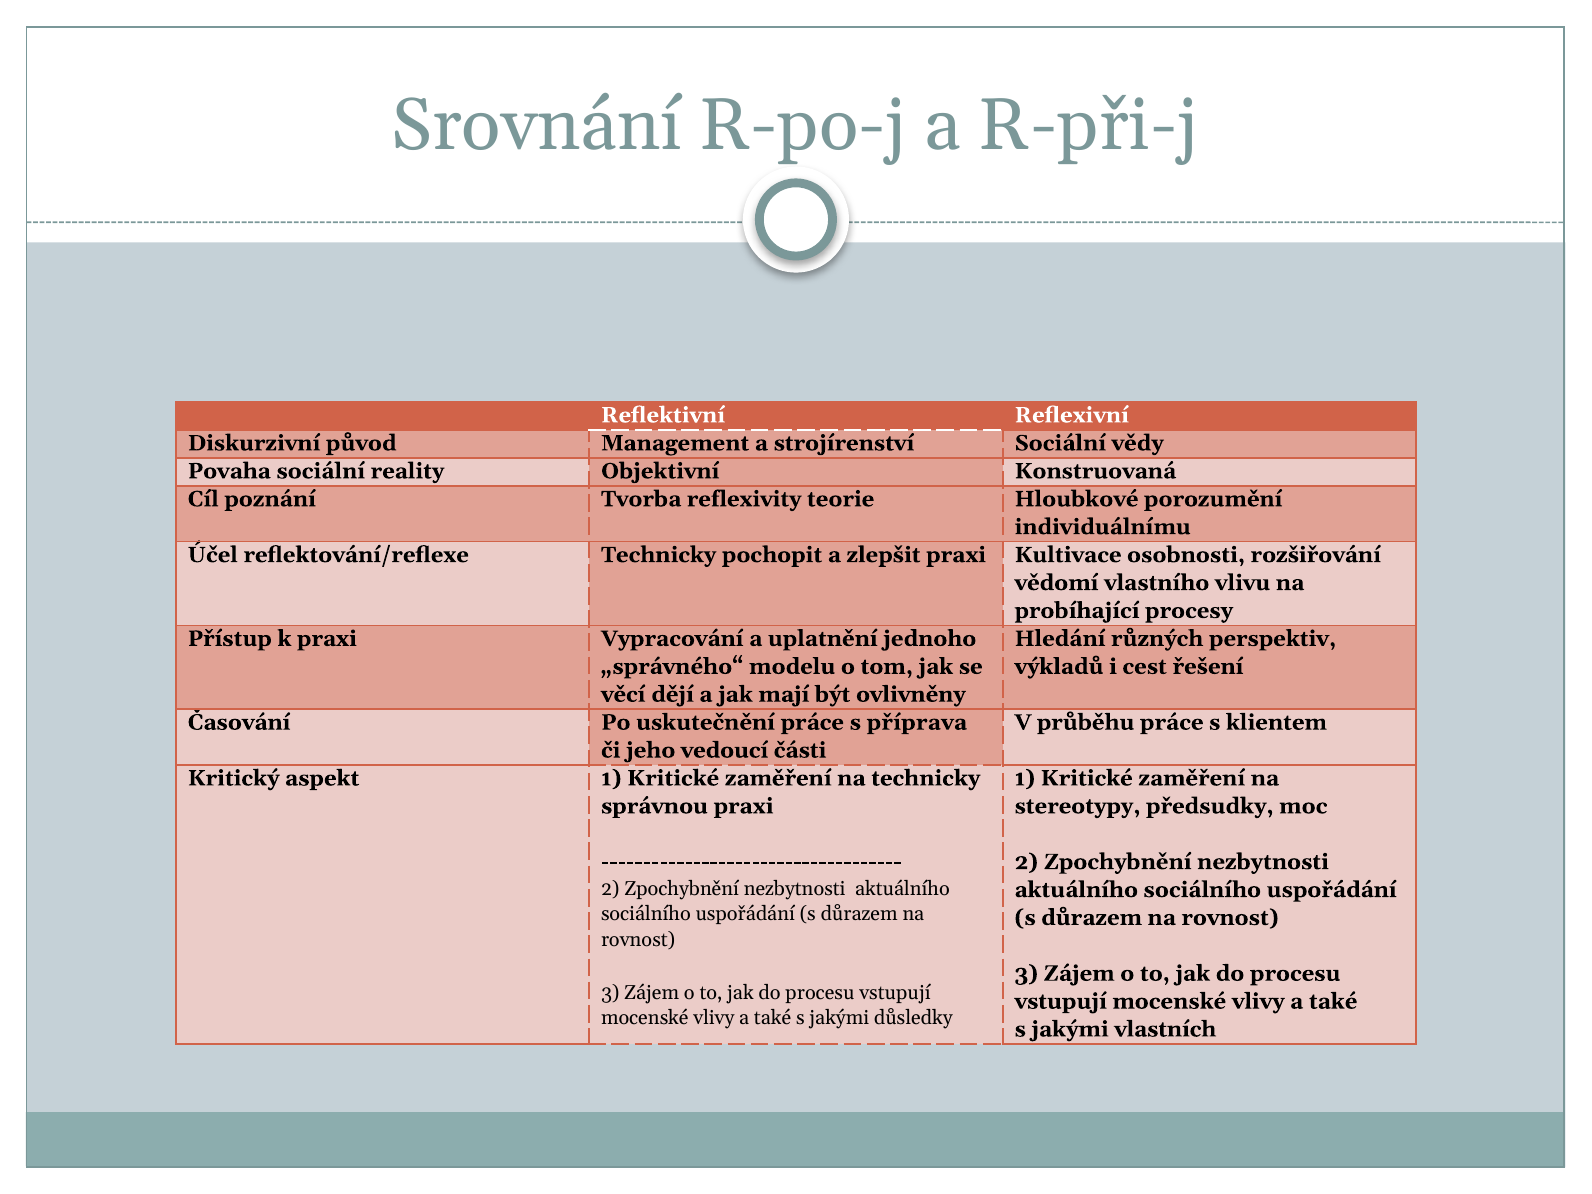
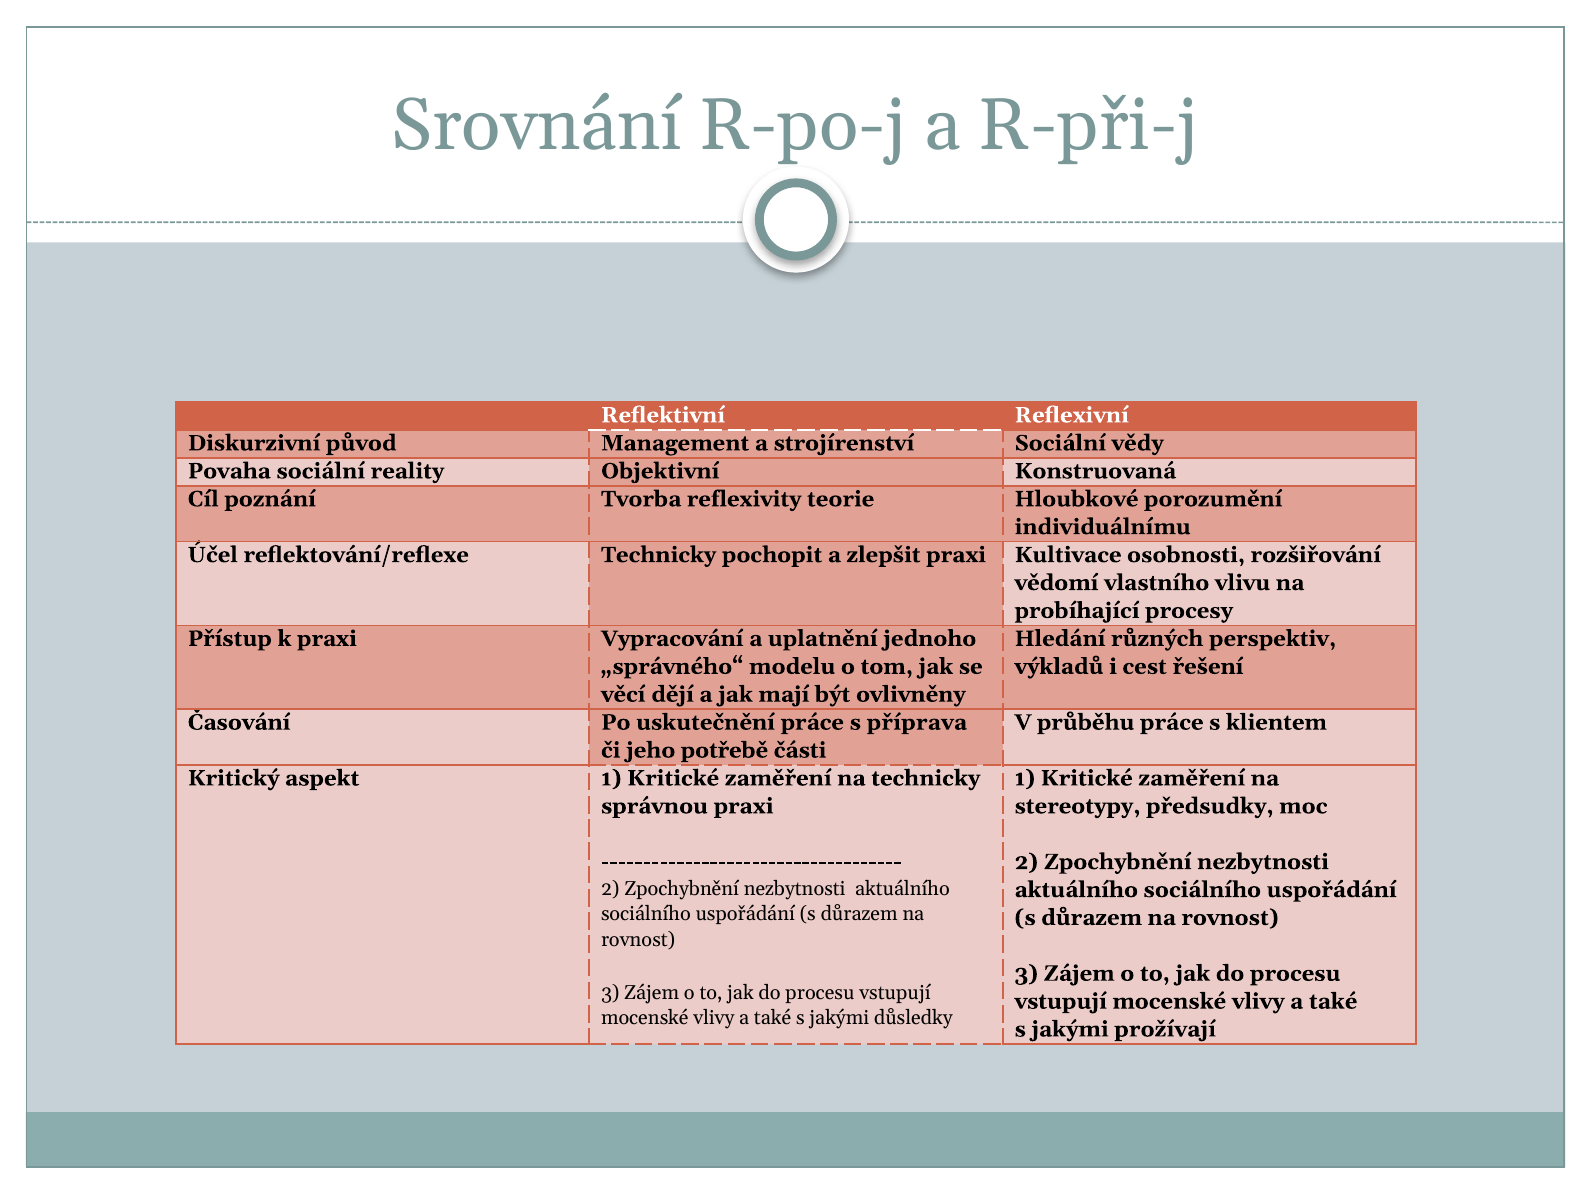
vedoucí: vedoucí -> potřebě (724, 750)
vlastních: vlastních -> prožívají (1165, 1029)
